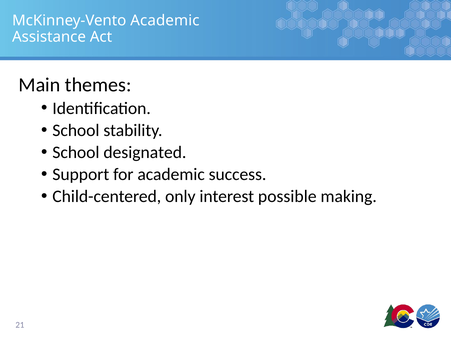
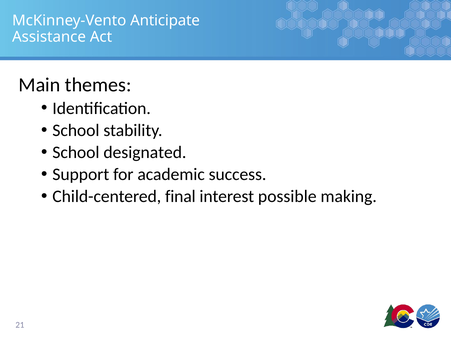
McKinney-Vento Academic: Academic -> Anticipate (165, 21)
only: only -> final (180, 197)
